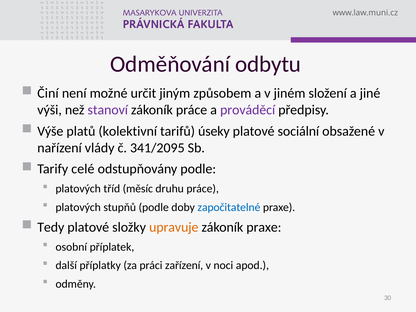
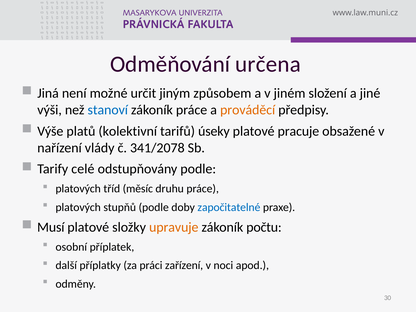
odbytu: odbytu -> určena (268, 64)
Činí: Činí -> Jiná (48, 93)
stanoví colour: purple -> blue (108, 110)
prováděcí colour: purple -> orange (248, 110)
sociální: sociální -> pracuje (298, 131)
341/2095: 341/2095 -> 341/2078 (157, 148)
Tedy: Tedy -> Musí (51, 227)
zákoník praxe: praxe -> počtu (264, 227)
